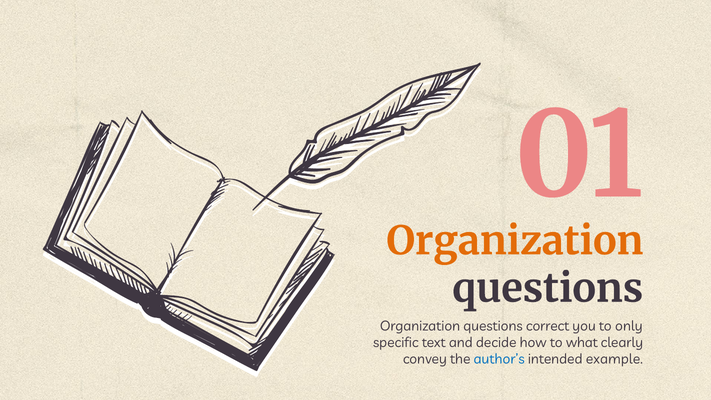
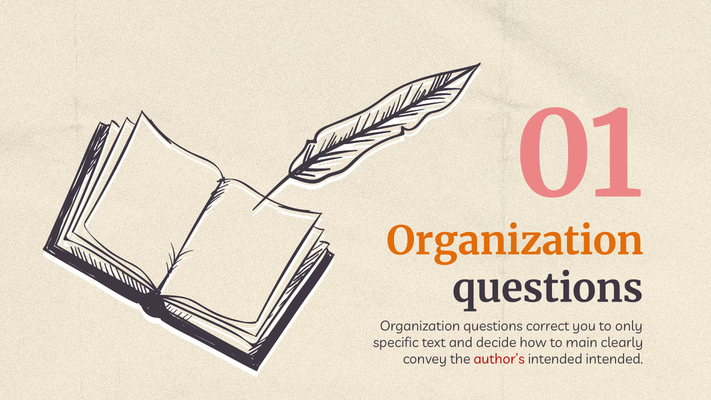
what: what -> main (582, 343)
author’s colour: blue -> red (499, 359)
intended example: example -> intended (614, 359)
